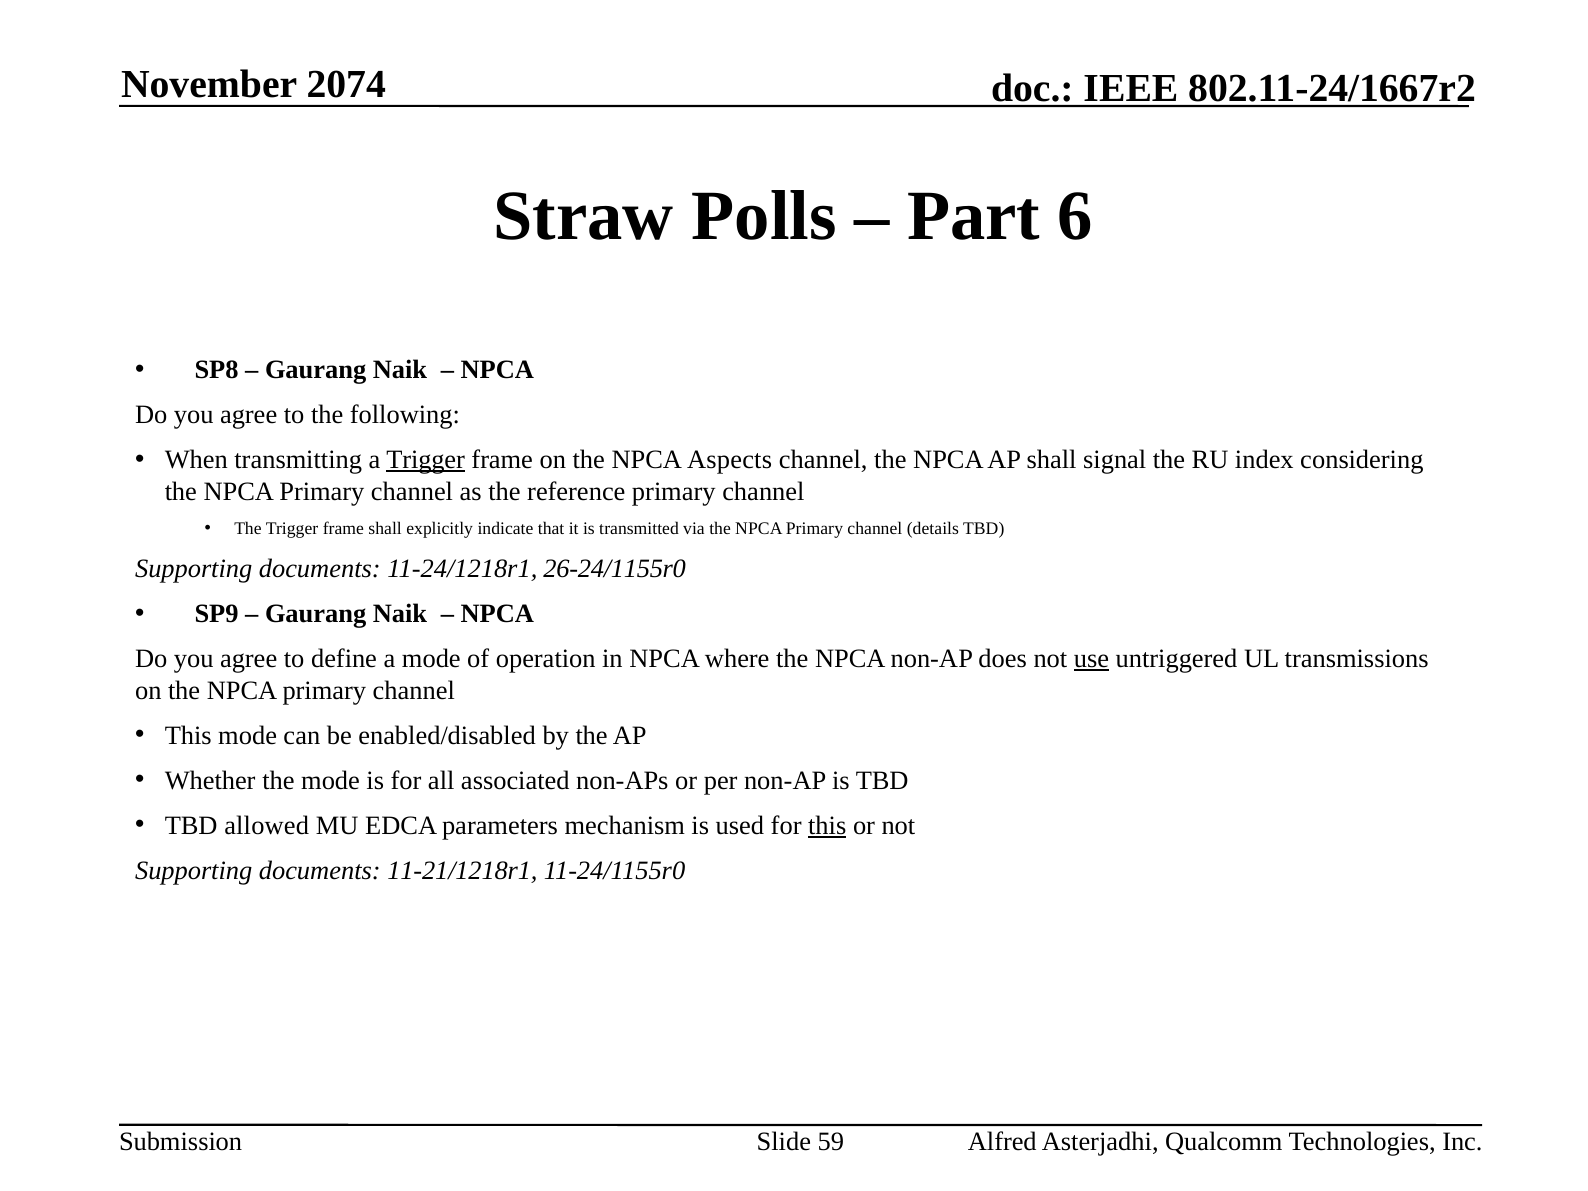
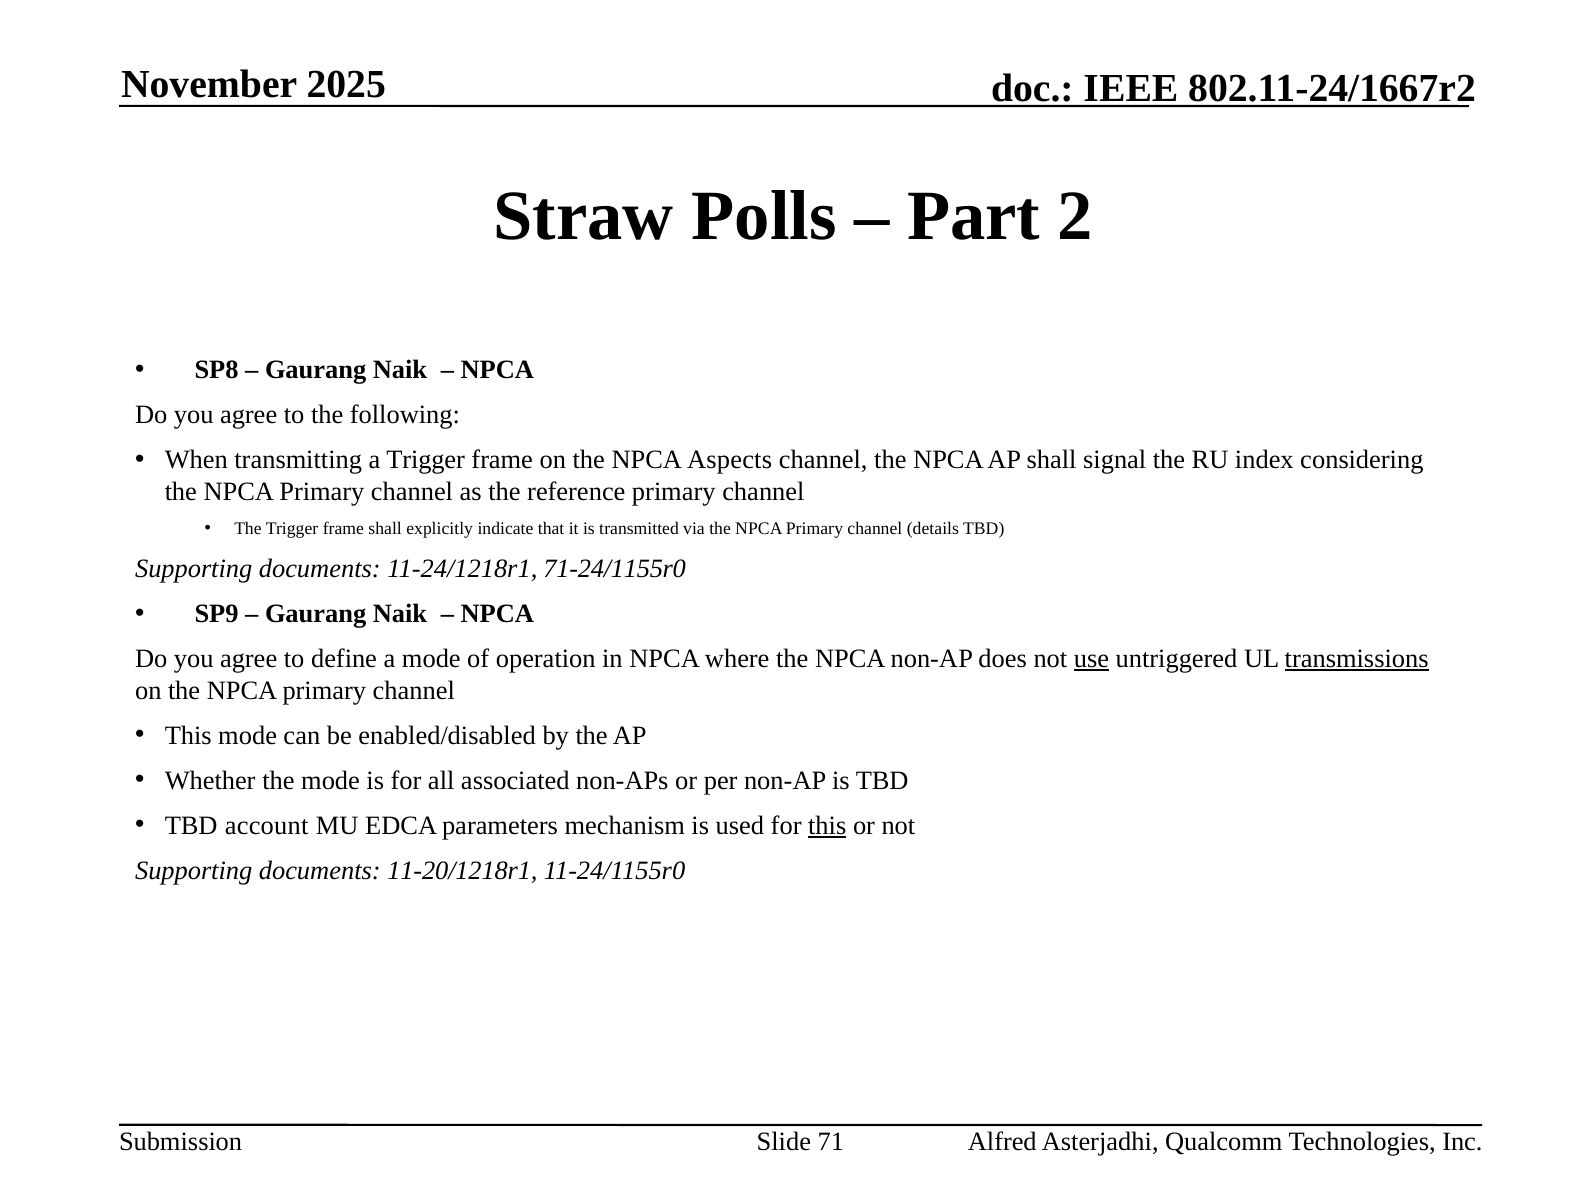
2074: 2074 -> 2025 (346, 84)
6: 6 -> 2 (1076, 216)
Trigger underline: present -> none (426, 460)
26-24/1155r0: 26-24/1155r0 -> 71-24/1155r0 (615, 569)
transmissions underline: none -> present (1357, 659)
allowed: allowed -> account (267, 826)
11-21/1218r1: 11-21/1218r1 -> 11-20/1218r1 (462, 871)
59: 59 -> 71 (831, 1142)
